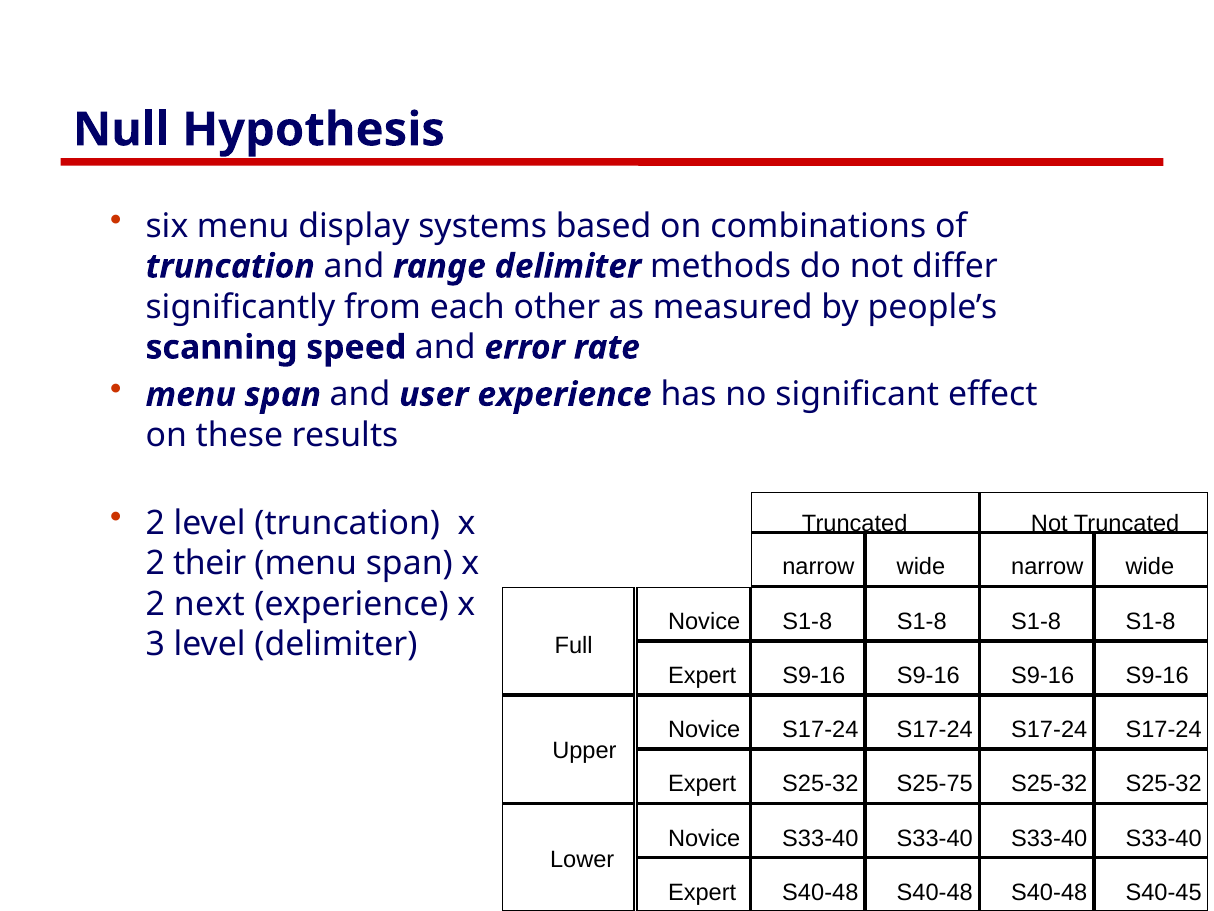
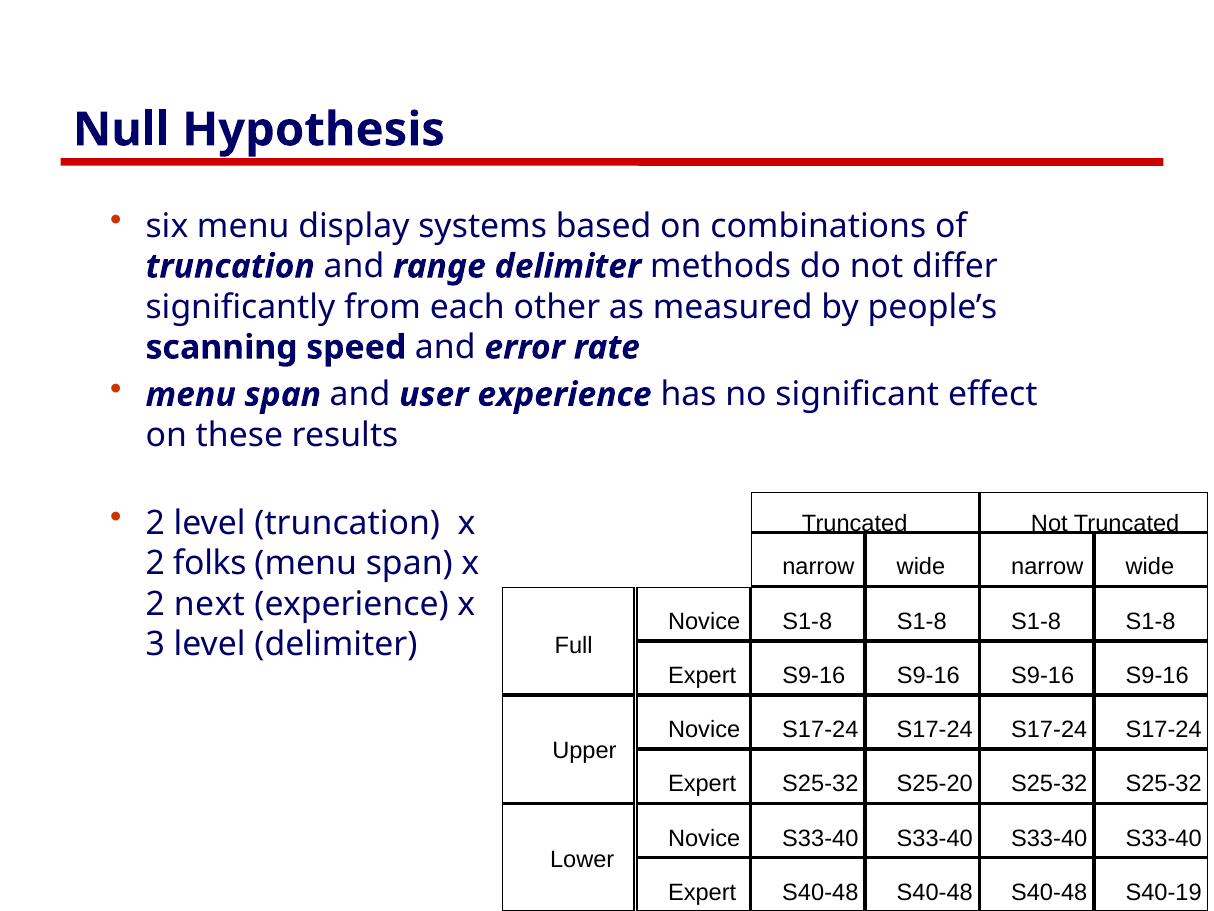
their: their -> folks (210, 563)
S25-75: S25-75 -> S25-20 (935, 784)
S40-45: S40-45 -> S40-19 (1164, 892)
